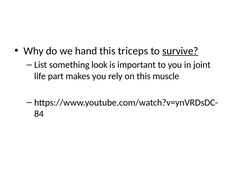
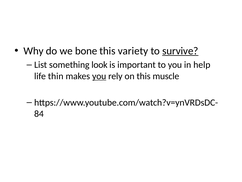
hand: hand -> bone (86, 51)
triceps: triceps -> variety (133, 51)
joint: joint -> help (202, 65)
part: part -> thin (56, 76)
you underline: none -> present (99, 76)
